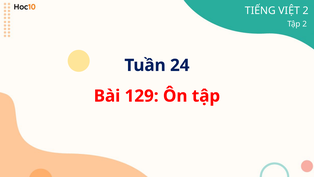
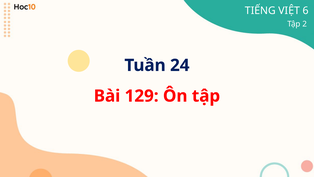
VIỆT 2: 2 -> 6 (306, 11)
